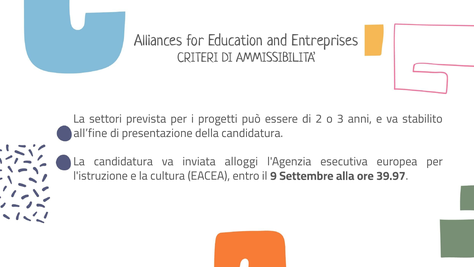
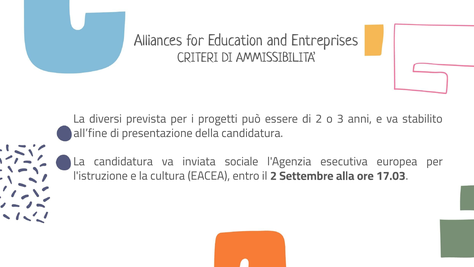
settori: settori -> diversi (106, 119)
alloggi: alloggi -> sociale (241, 161)
il 9: 9 -> 2 (273, 176)
39.97: 39.97 -> 17.03 (391, 176)
